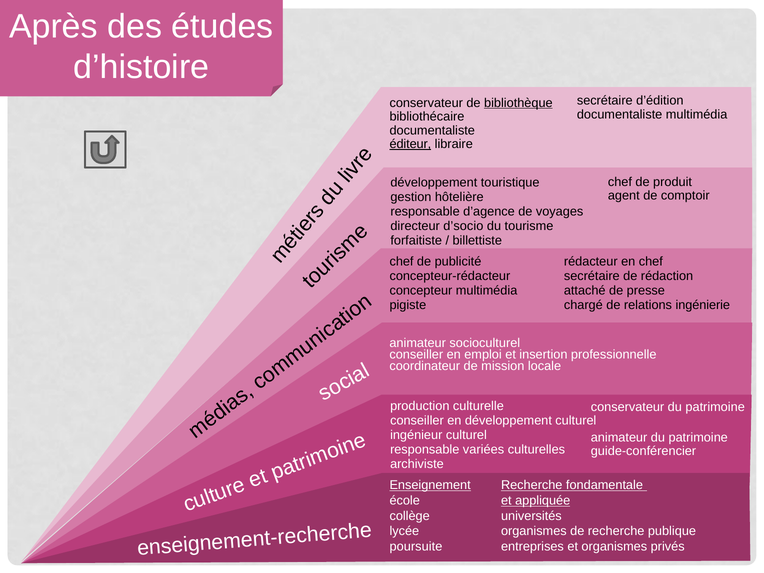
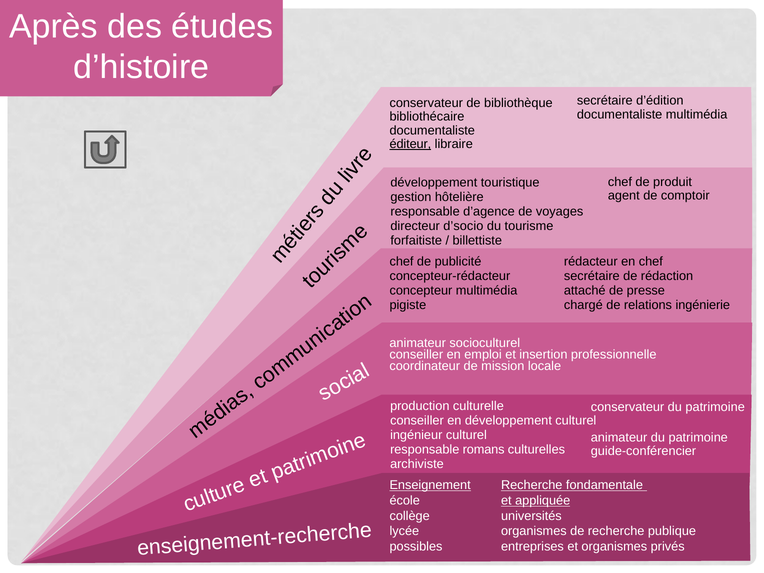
bibliothèque underline: present -> none (518, 103)
variées: variées -> romans (484, 449)
poursuite: poursuite -> possibles (416, 546)
